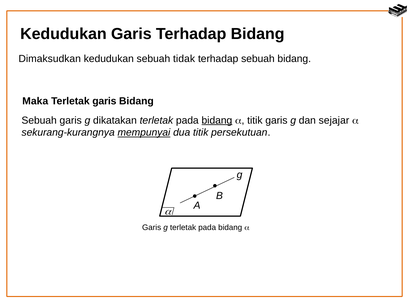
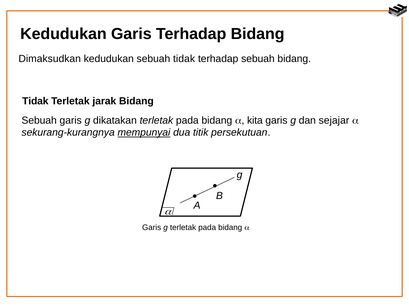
Maka: Maka -> Tidak (35, 101)
Terletak garis: garis -> jarak (104, 101)
bidang underline: present -> none (217, 120)
titik: titik -> kita (255, 120)
